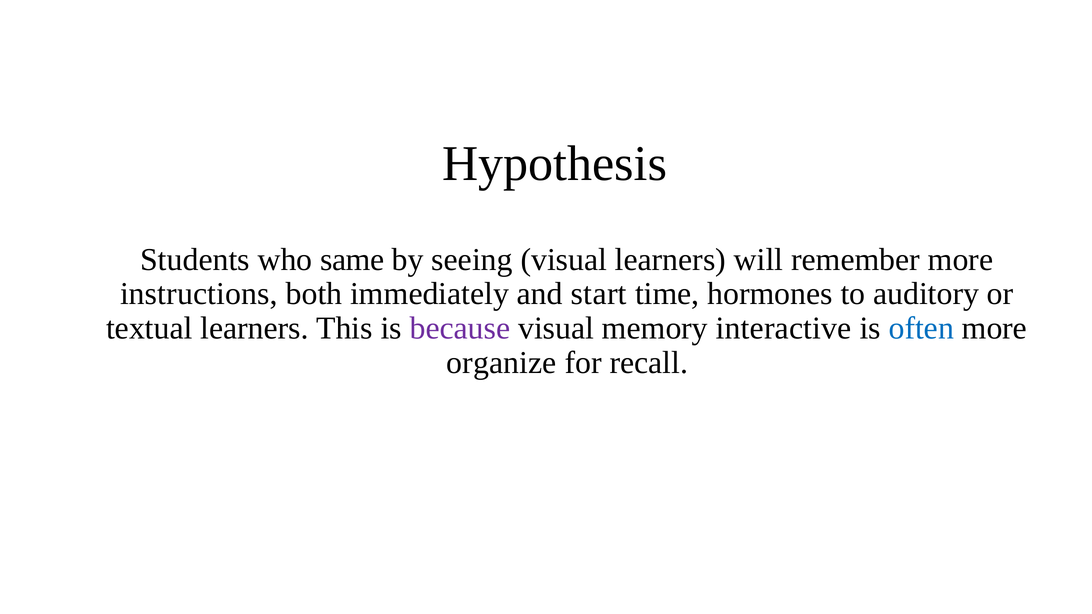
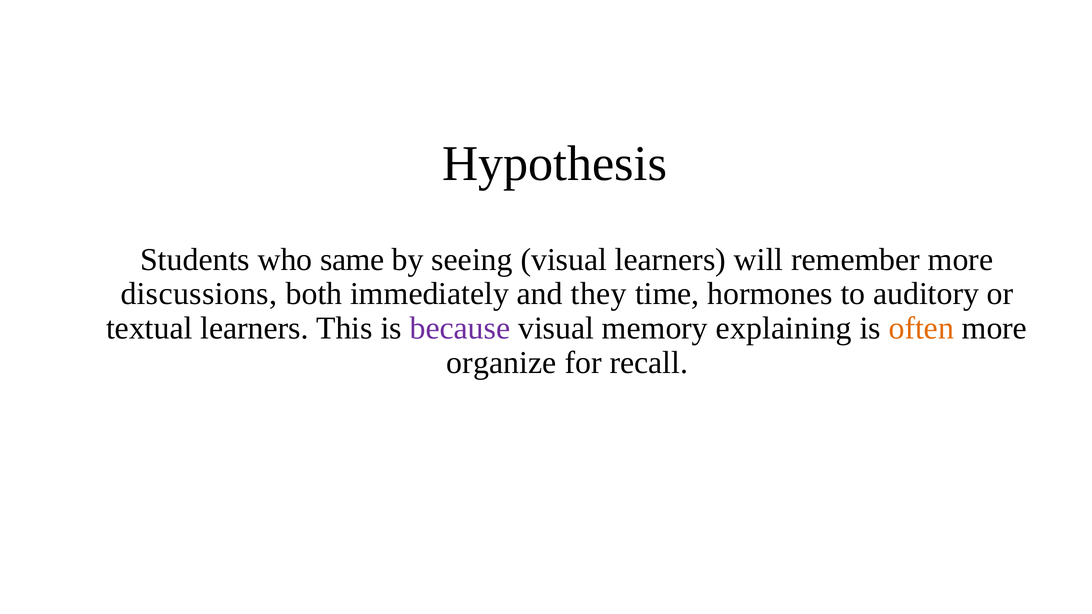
instructions: instructions -> discussions (199, 294)
start: start -> they (599, 294)
interactive: interactive -> explaining (784, 328)
often colour: blue -> orange (921, 328)
